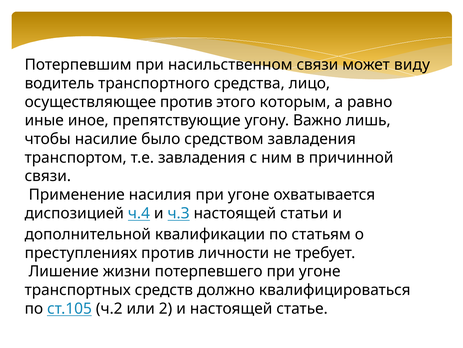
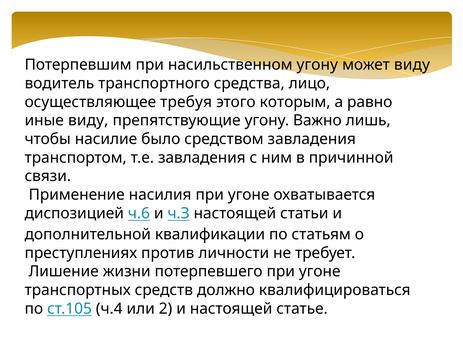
насильственном связи: связи -> угону (317, 65)
осуществляющее против: против -> требуя (186, 102)
иные иное: иное -> виду (88, 120)
ч.4: ч.4 -> ч.6 (139, 213)
ч.2: ч.2 -> ч.4 (109, 308)
